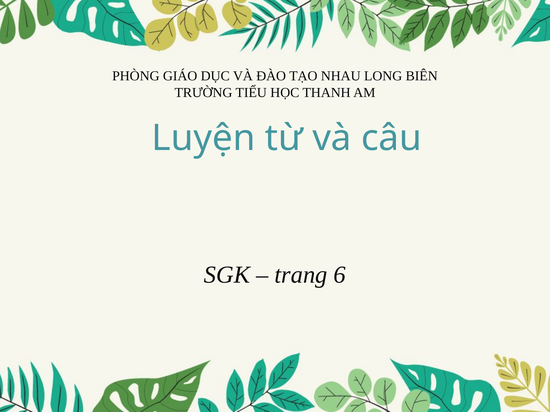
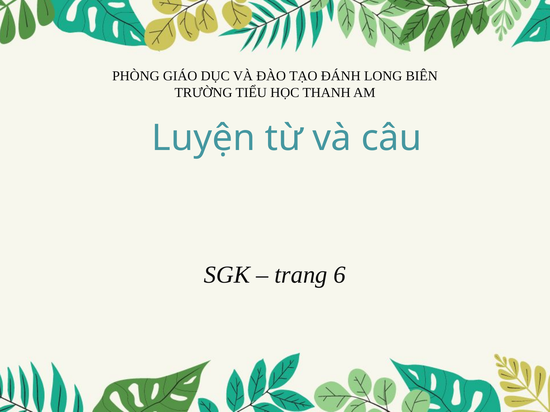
NHAU: NHAU -> ĐÁNH (341, 76)
